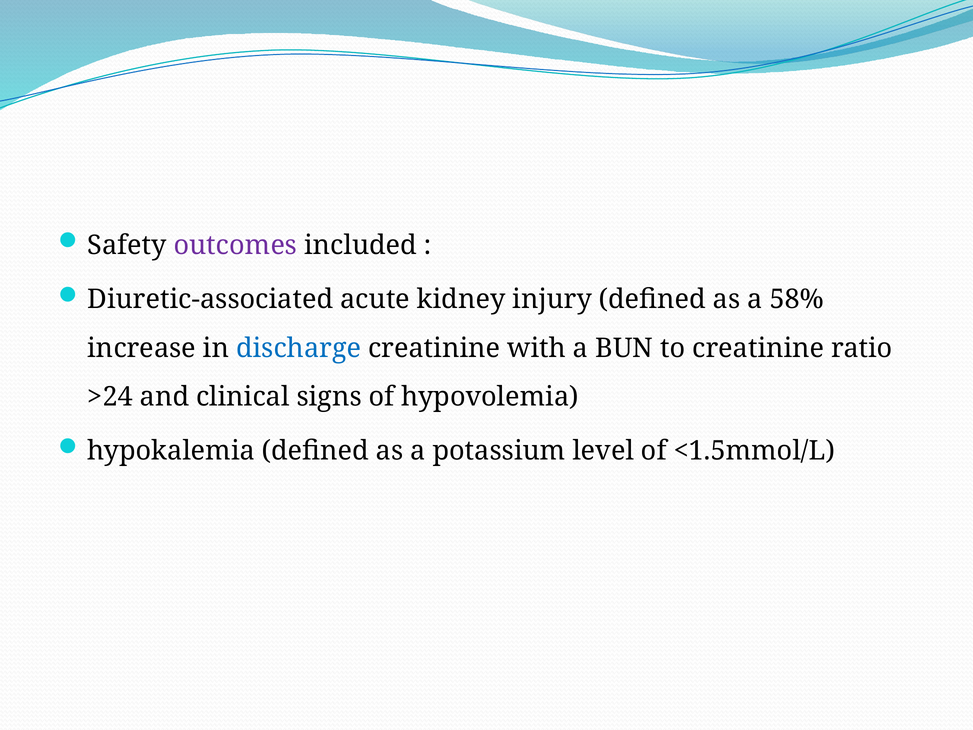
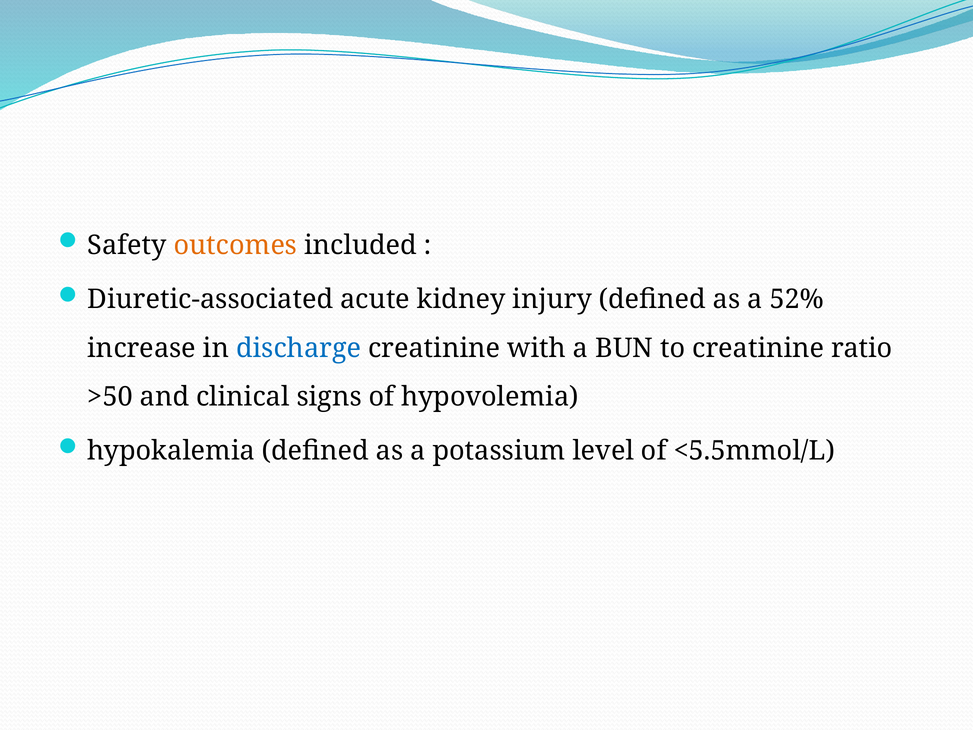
outcomes colour: purple -> orange (235, 245)
58%: 58% -> 52% (797, 299)
>24: >24 -> >50 (110, 397)
<1.5mmol/L: <1.5mmol/L -> <5.5mmol/L (754, 451)
